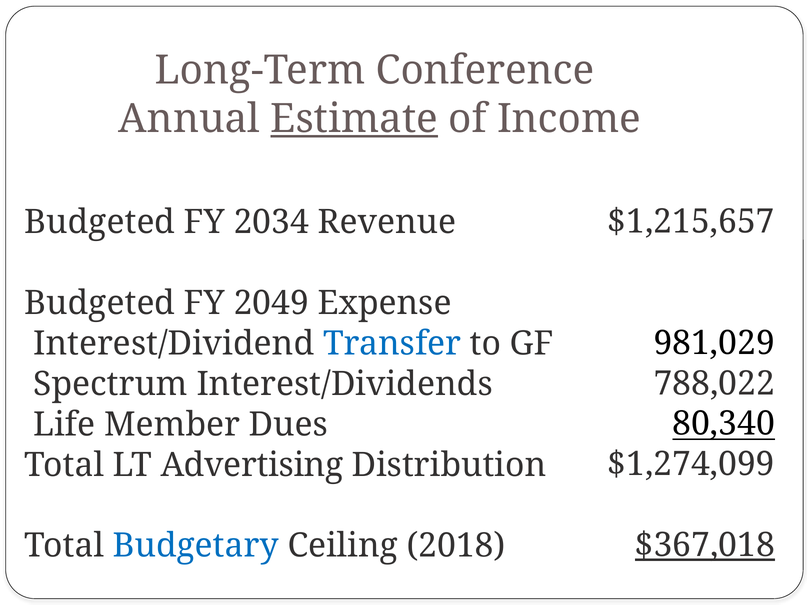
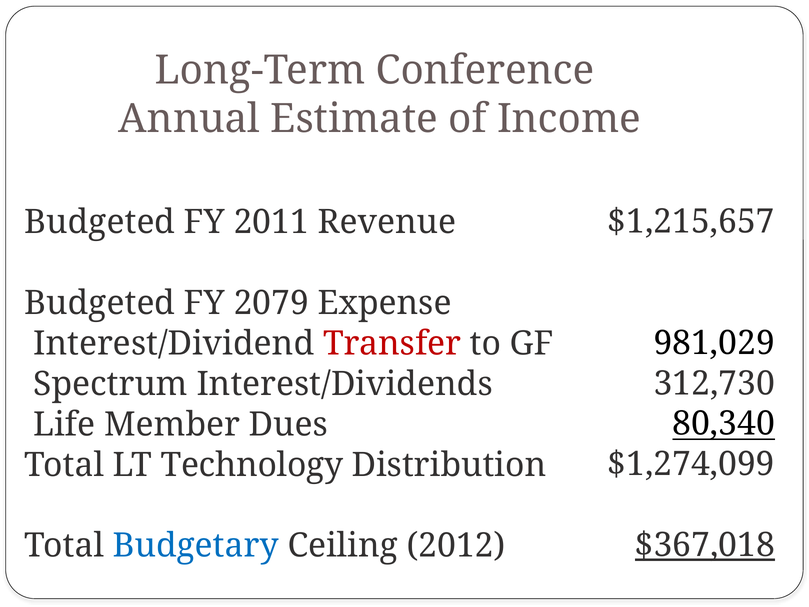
Estimate underline: present -> none (354, 119)
2034: 2034 -> 2011 (271, 222)
2049: 2049 -> 2079 (271, 303)
Transfer colour: blue -> red (392, 343)
788,022: 788,022 -> 312,730 (714, 383)
Advertising: Advertising -> Technology (252, 465)
2018: 2018 -> 2012 (456, 546)
